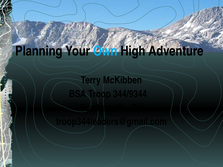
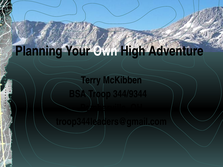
Own colour: light blue -> white (105, 51)
